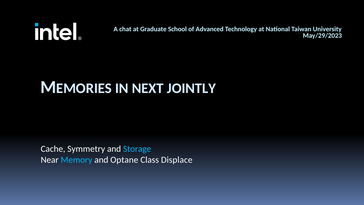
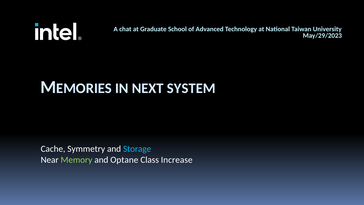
JOINTLY: JOINTLY -> SYSTEM (191, 88)
Memory colour: light blue -> light green (76, 160)
Displace: Displace -> Increase (177, 160)
